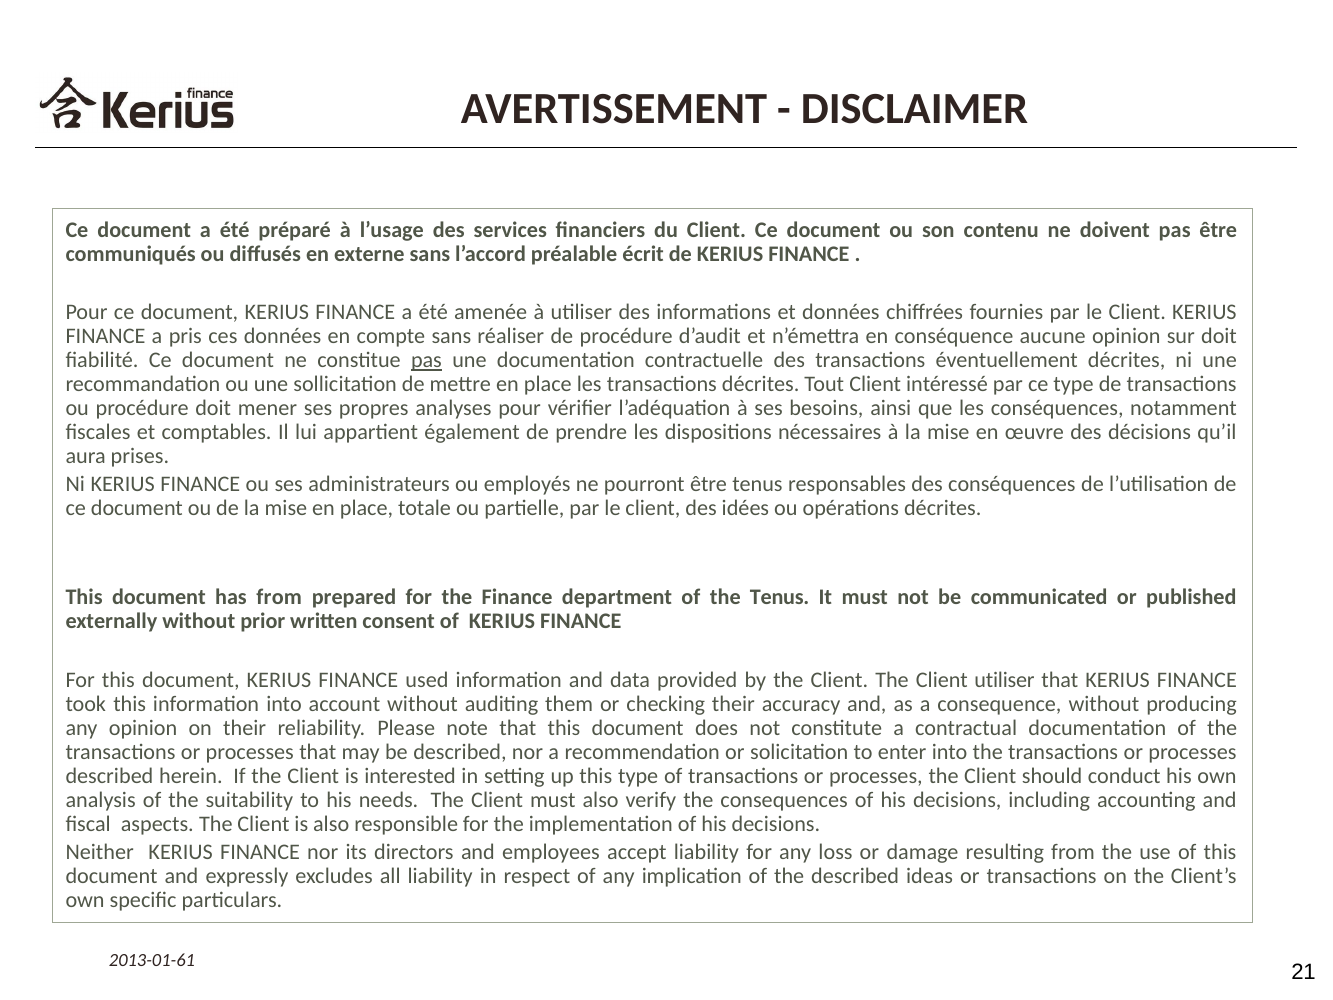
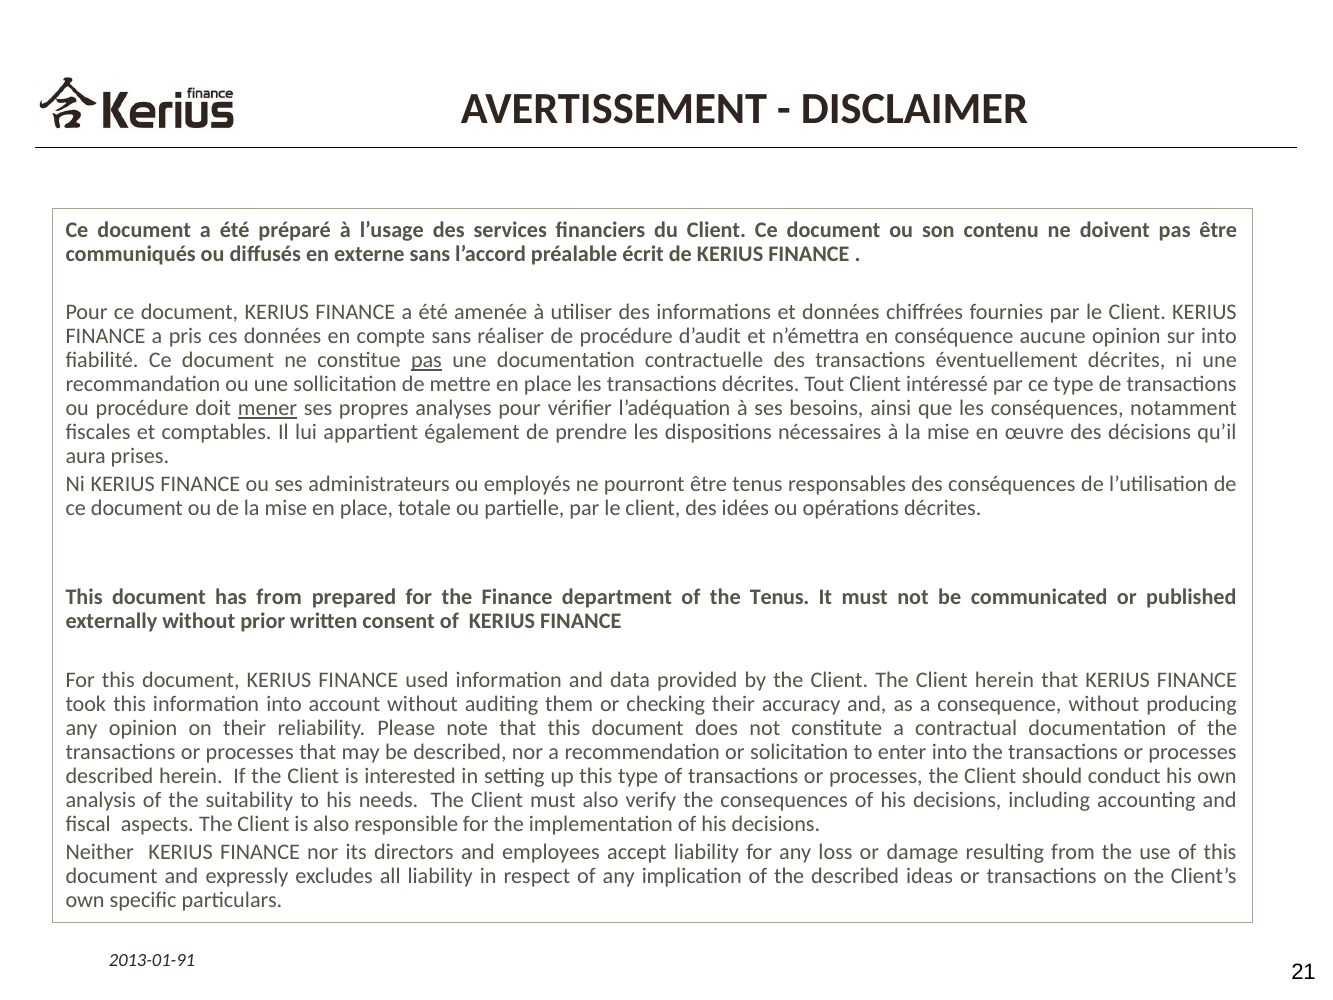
sur doit: doit -> into (1219, 336)
mener underline: none -> present (267, 408)
Client utiliser: utiliser -> herein (1004, 680)
2013-01-61: 2013-01-61 -> 2013-01-91 (152, 961)
